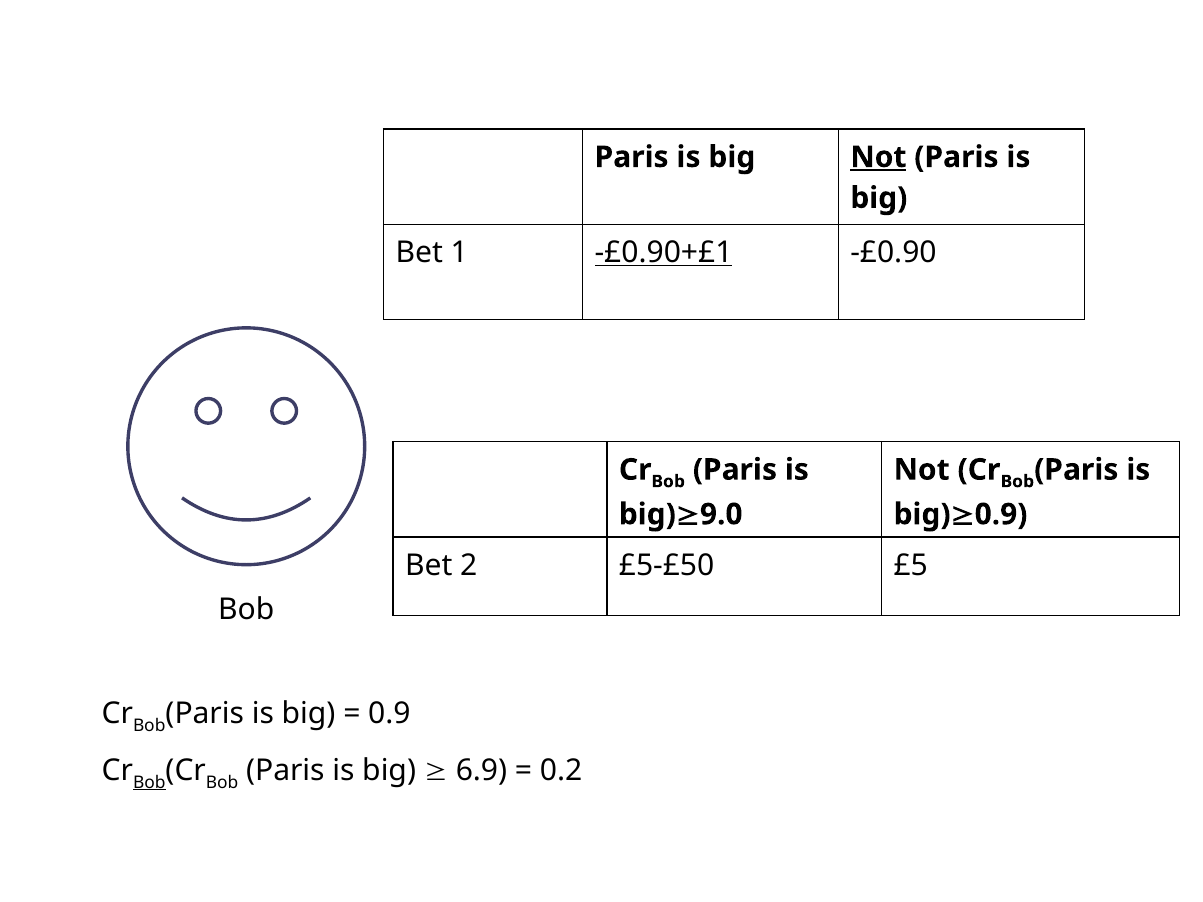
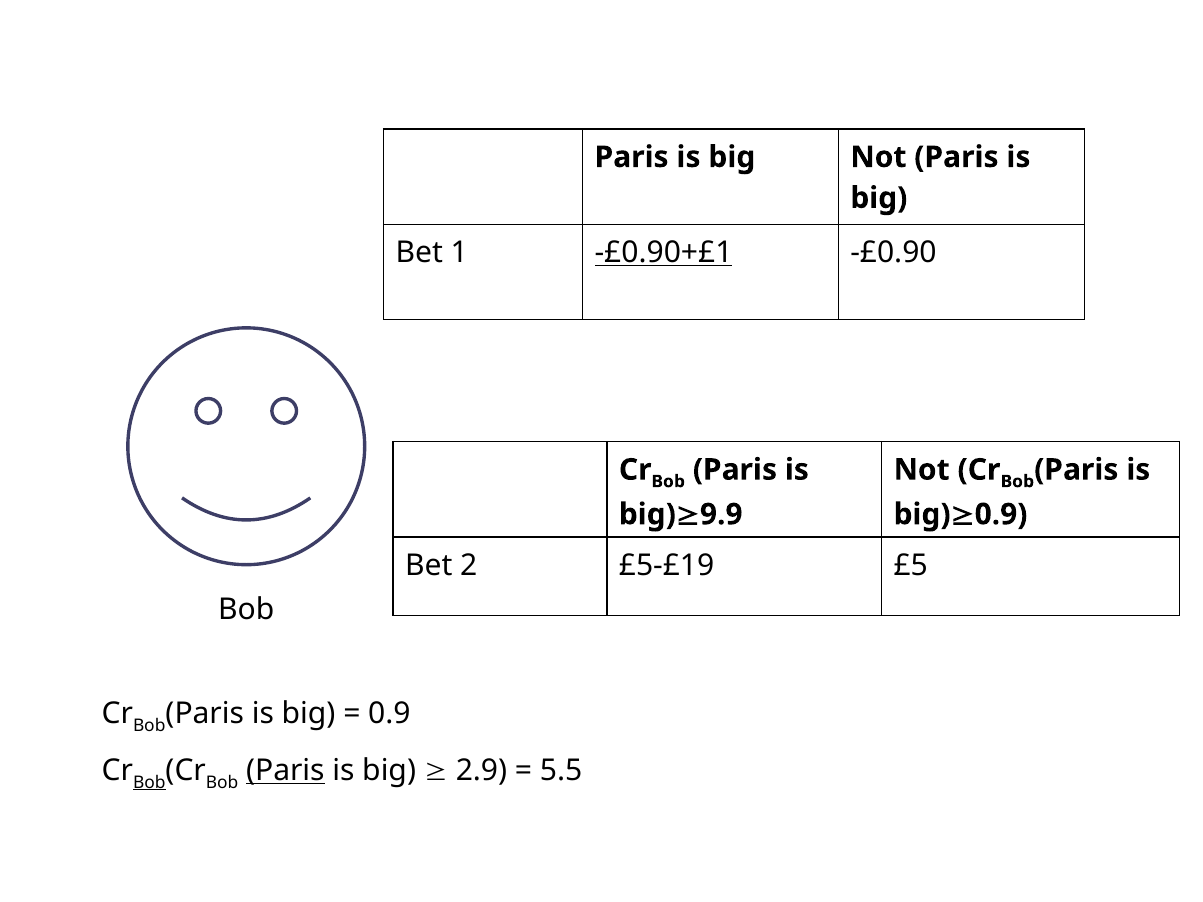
Not underline: present -> none (878, 157)
9.0: 9.0 -> 9.9 (721, 515)
£5-£50: £5-£50 -> £5-£19 (667, 565)
Paris underline: none -> present (285, 771)
6.9: 6.9 -> 2.9 (481, 771)
0.2: 0.2 -> 5.5 (561, 771)
